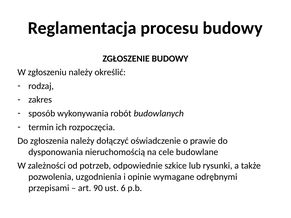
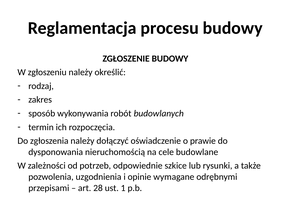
90: 90 -> 28 (98, 188)
6: 6 -> 1 (123, 188)
